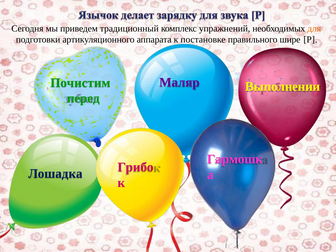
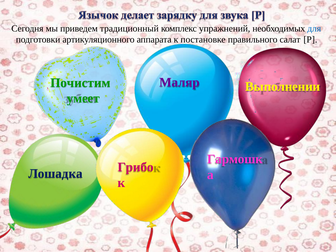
для colour: orange -> blue (314, 28)
шире: шире -> салат (290, 40)
перед: перед -> умеет (83, 98)
